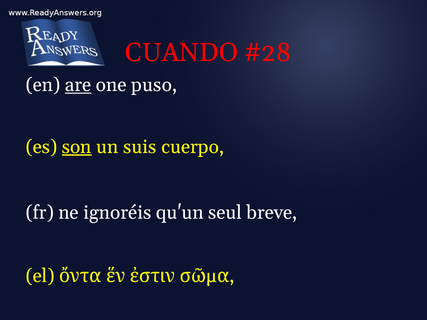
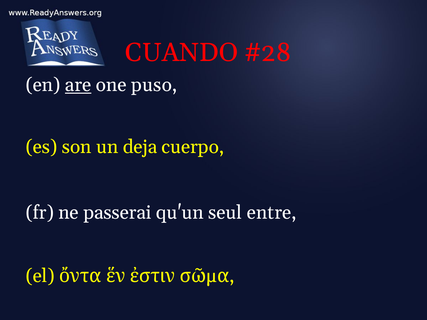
son underline: present -> none (77, 147)
suis: suis -> deja (140, 147)
ignoréis: ignoréis -> passerai (117, 213)
breve: breve -> entre (272, 213)
